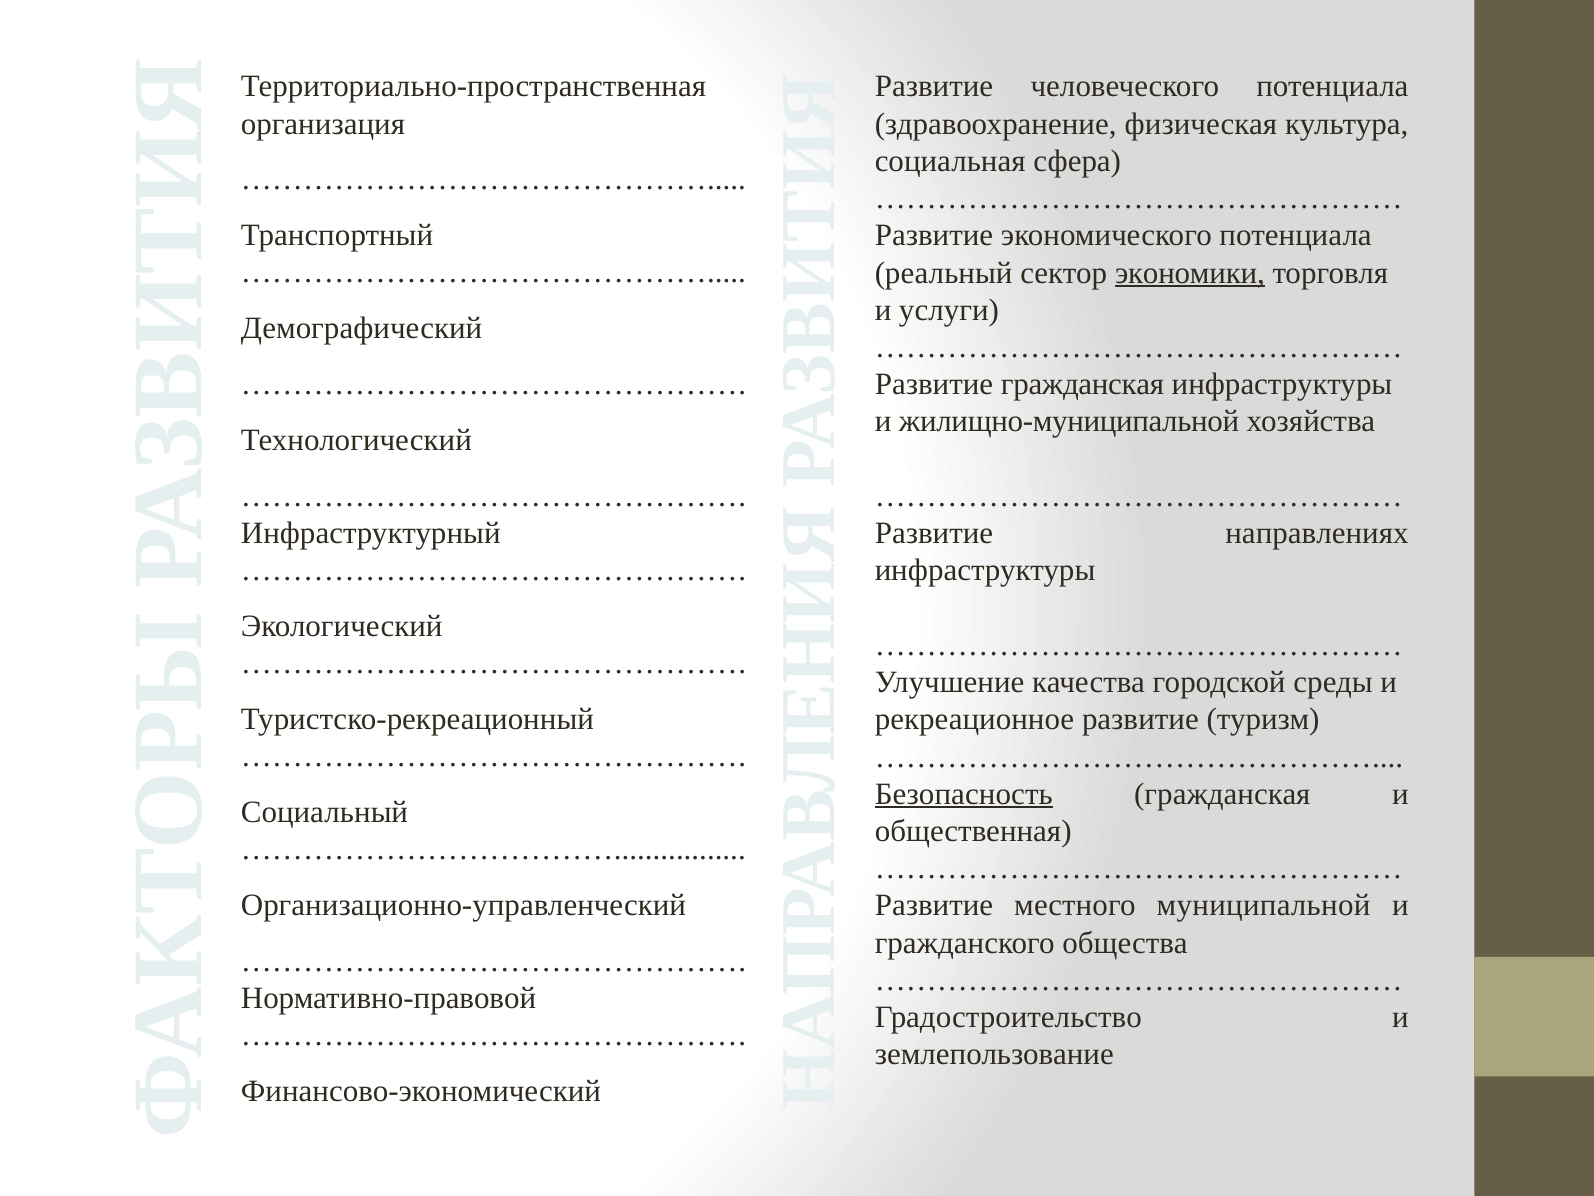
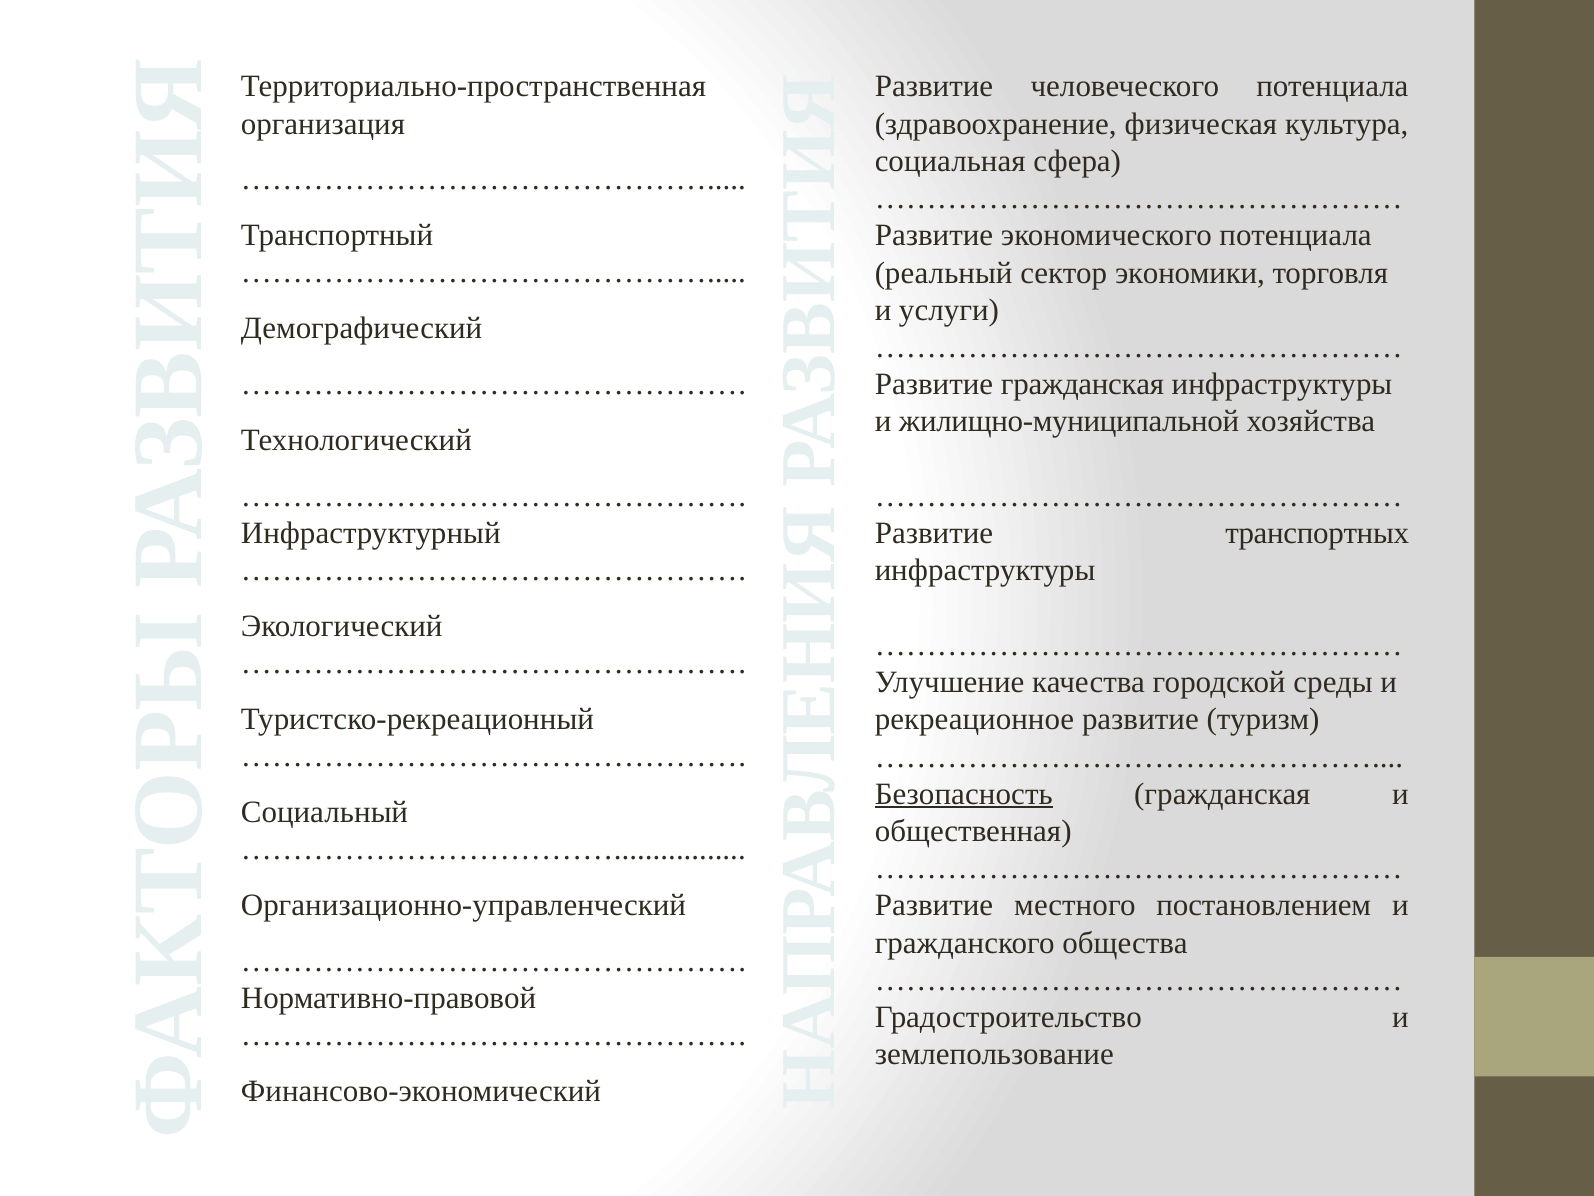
экономики underline: present -> none (1190, 273)
направлениях: направлениях -> транспортных (1317, 533)
муниципальной: муниципальной -> постановлением (1264, 905)
